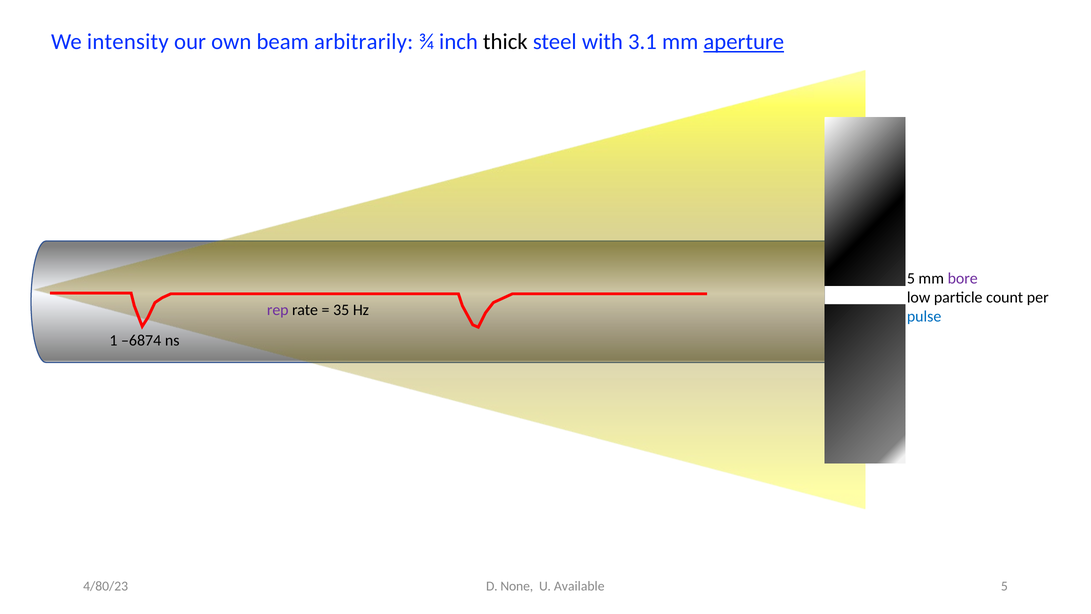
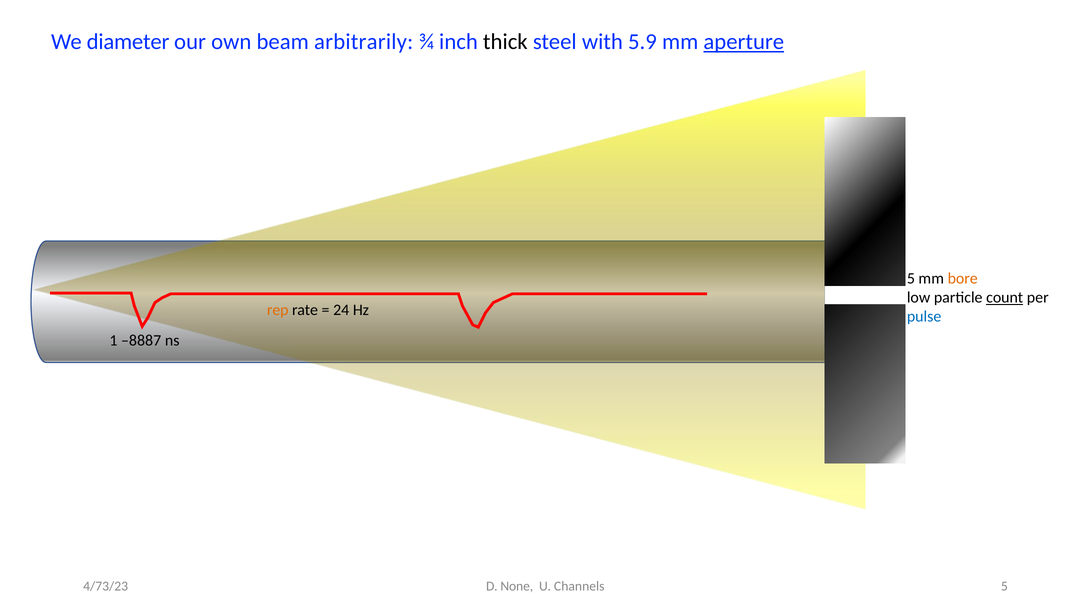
intensity: intensity -> diameter (128, 42)
3.1: 3.1 -> 5.9 (642, 42)
bore colour: purple -> orange (963, 278)
count underline: none -> present (1005, 297)
rep colour: purple -> orange (278, 310)
35: 35 -> 24 (341, 310)
–6874: –6874 -> –8887 (141, 341)
Available: Available -> Channels (579, 586)
4/80/23: 4/80/23 -> 4/73/23 (106, 586)
